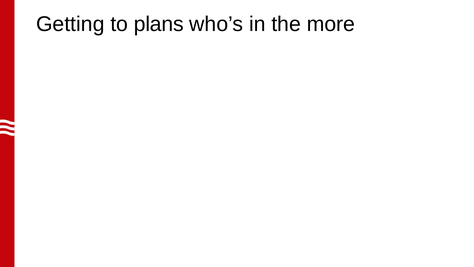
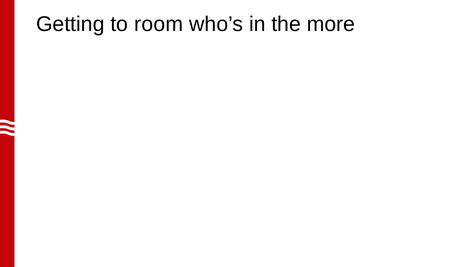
plans: plans -> room (159, 24)
